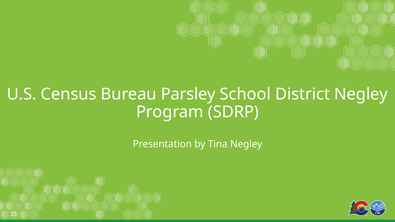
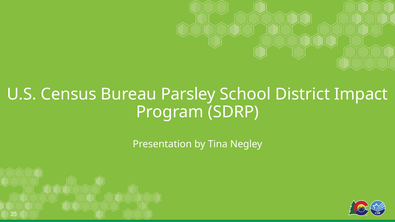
District Negley: Negley -> Impact (361, 94)
